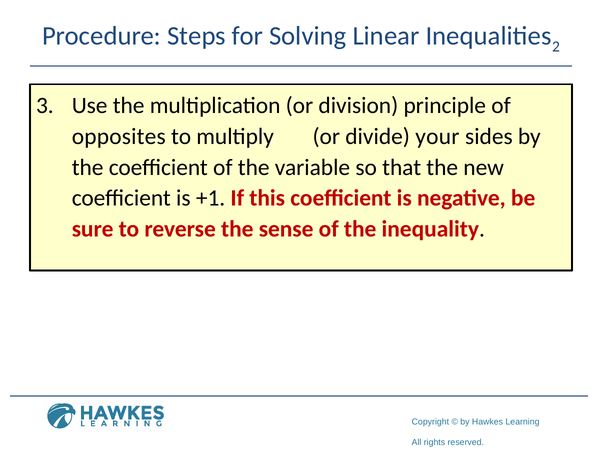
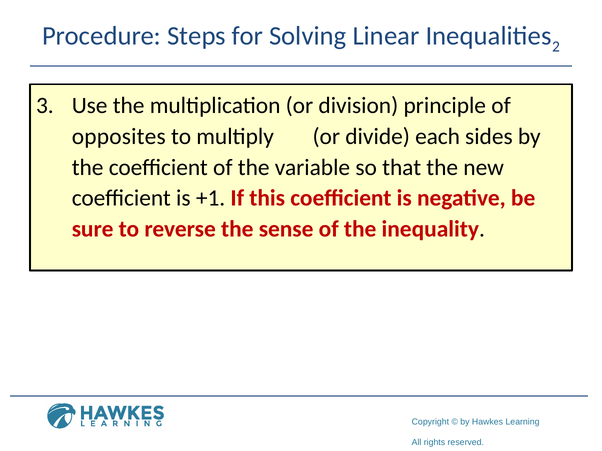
your: your -> each (438, 137)
